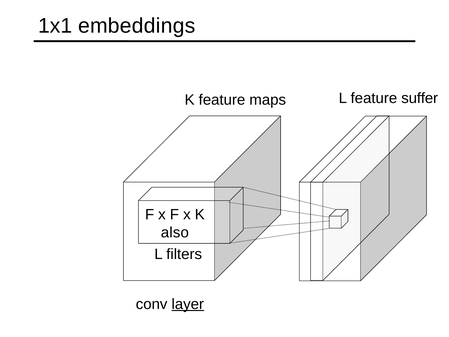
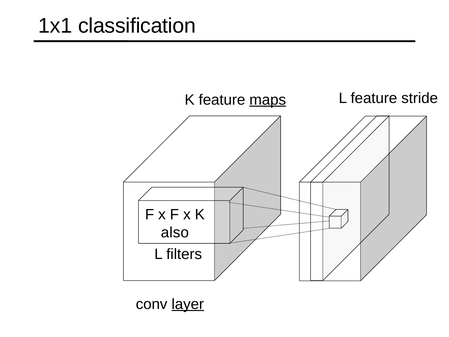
embeddings: embeddings -> classification (137, 26)
suffer: suffer -> stride (420, 98)
maps underline: none -> present (268, 100)
